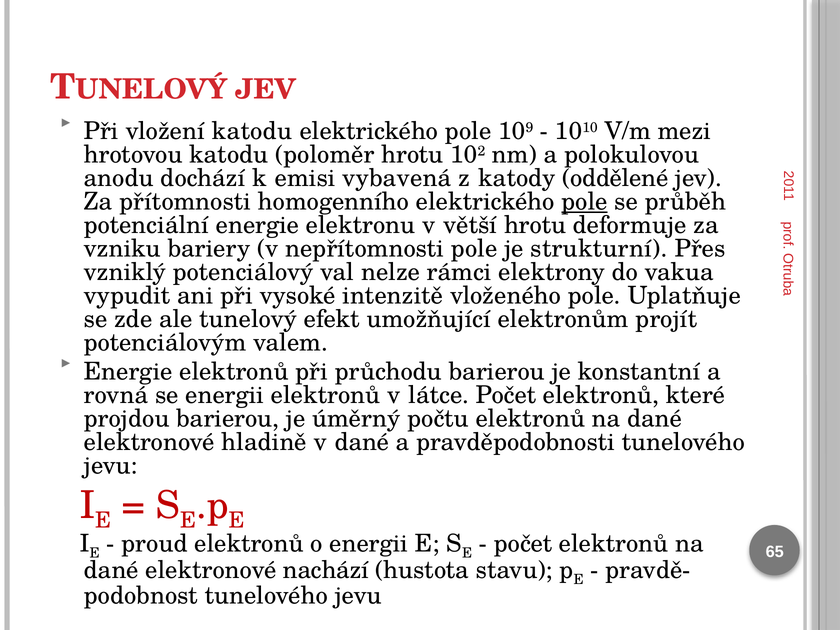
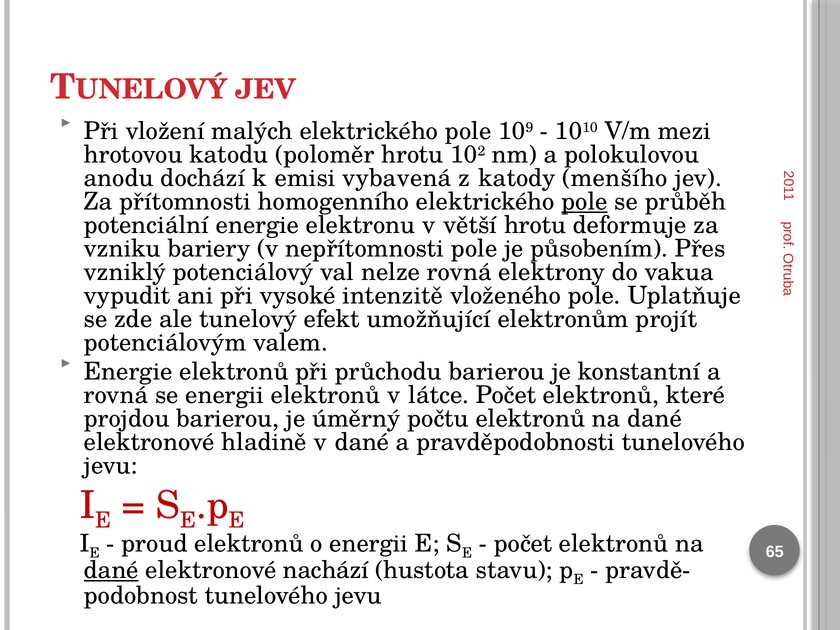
vložení katodu: katodu -> malých (252, 131)
oddělené: oddělené -> menšího (615, 178)
strukturní: strukturní -> působením (599, 249)
nelze rámci: rámci -> rovná (459, 272)
dané underline: none -> present (111, 570)
